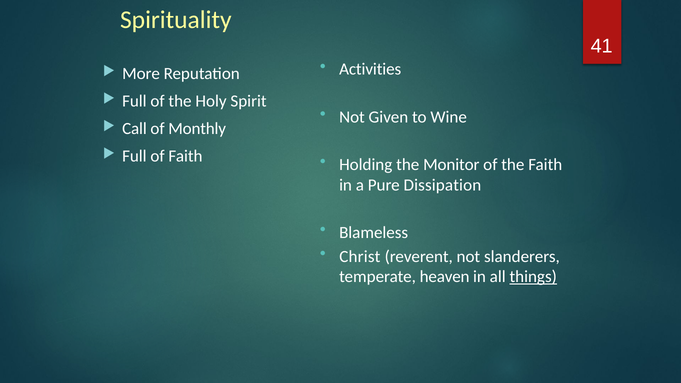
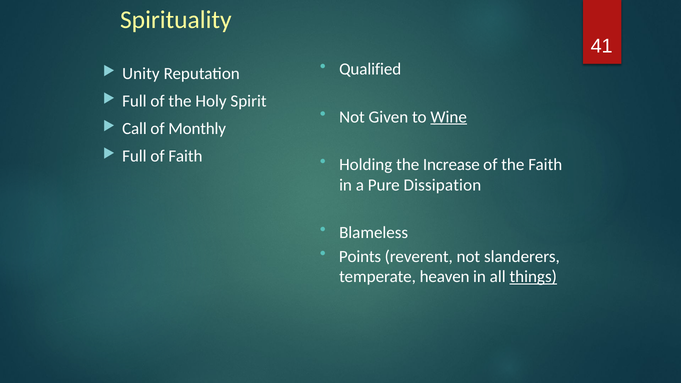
Activities: Activities -> Qualified (370, 69)
More: More -> Unity (141, 74)
Wine underline: none -> present (449, 117)
Monitor: Monitor -> Increase (451, 165)
Christ: Christ -> Points (360, 256)
